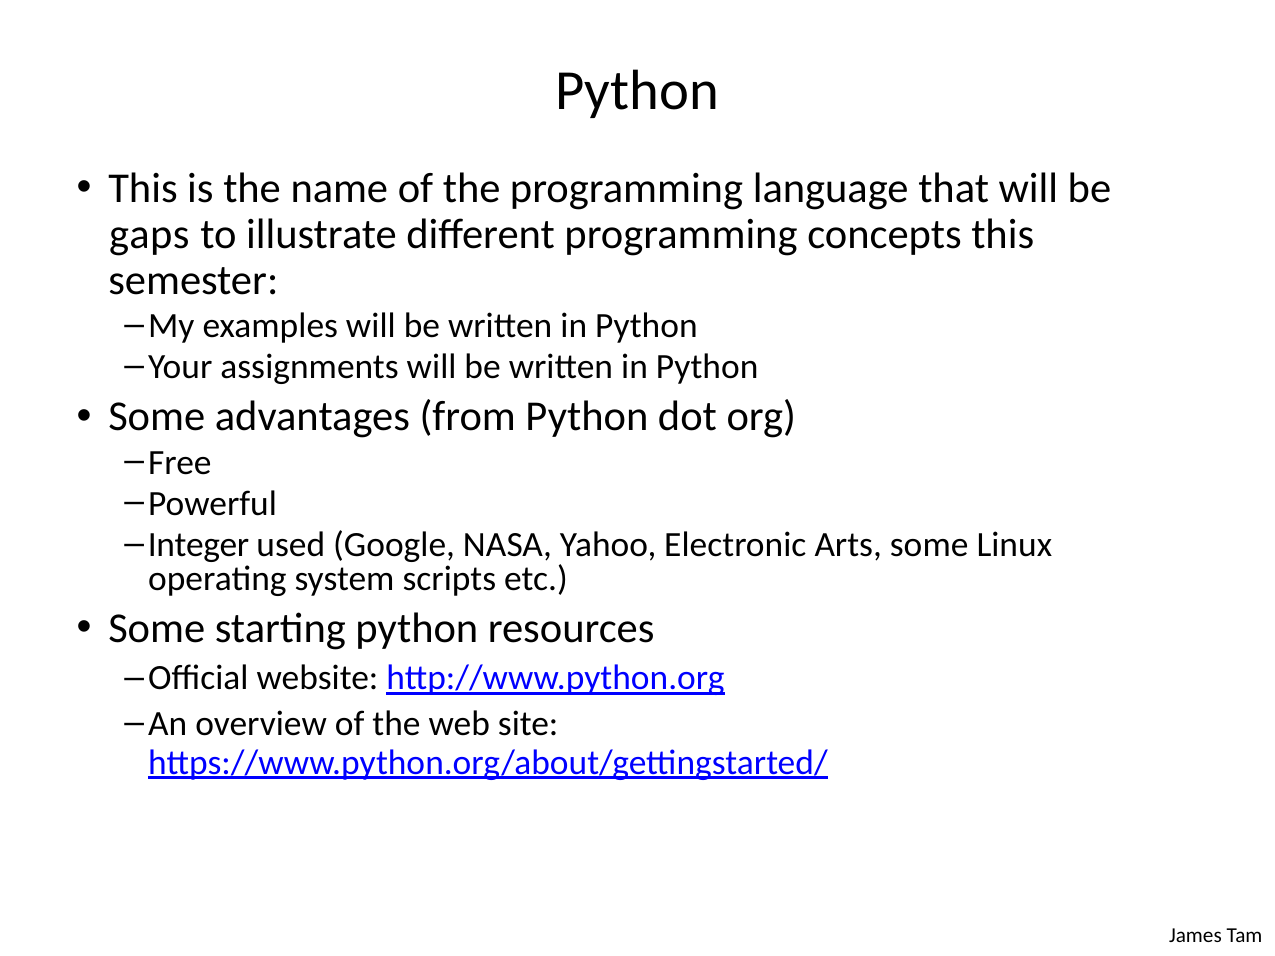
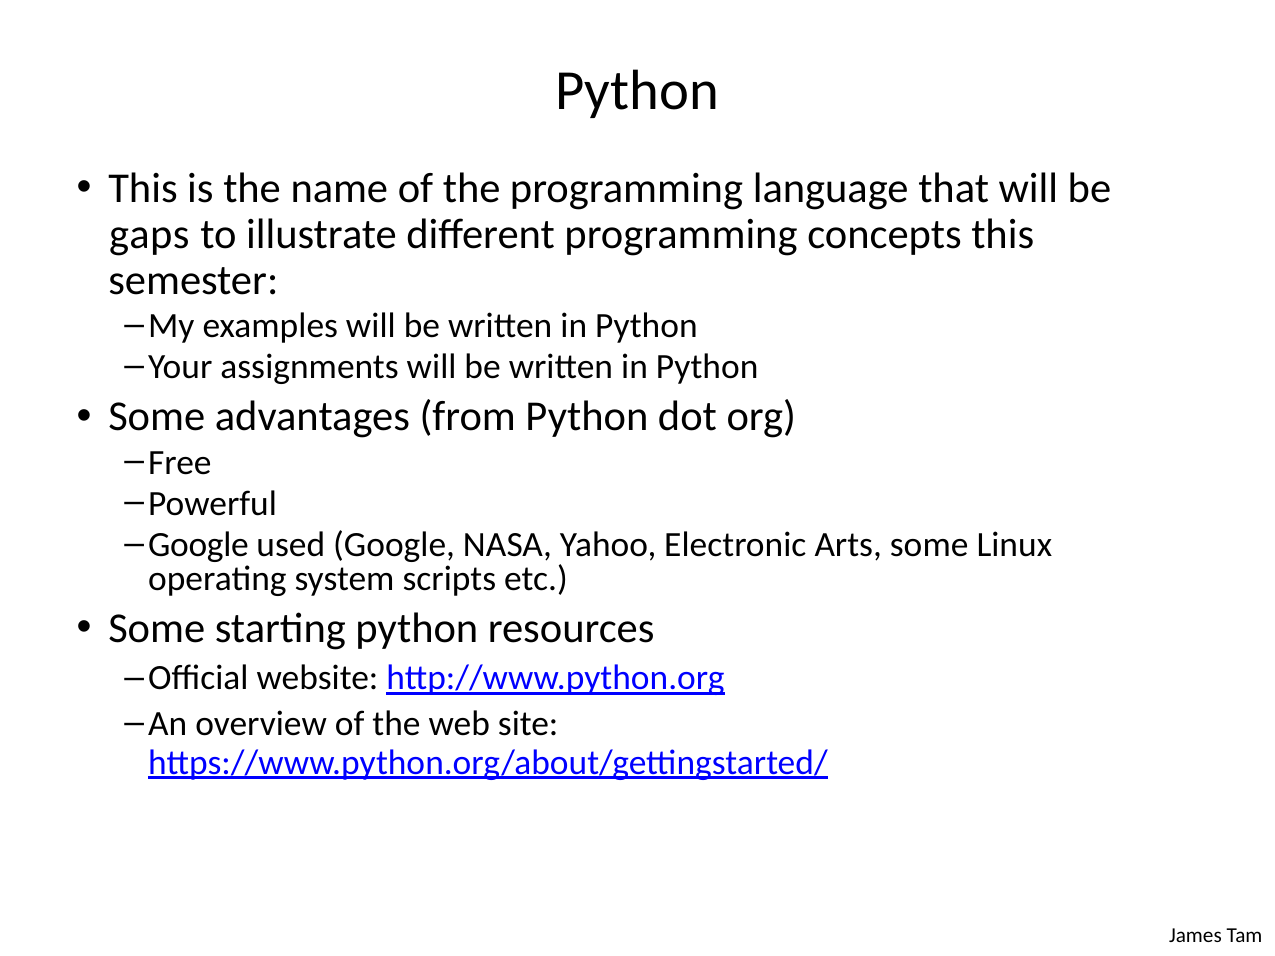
Integer: Integer -> Google (198, 545)
